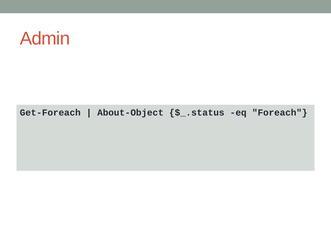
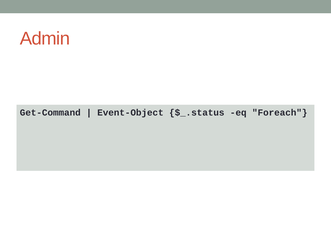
Get-Foreach: Get-Foreach -> Get-Command (50, 113)
About-Object: About-Object -> Event-Object (130, 113)
